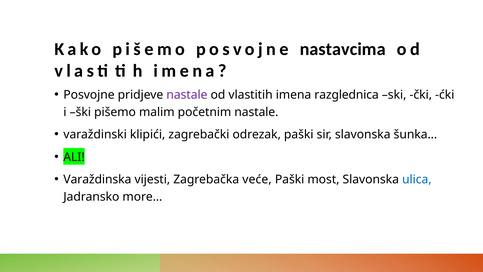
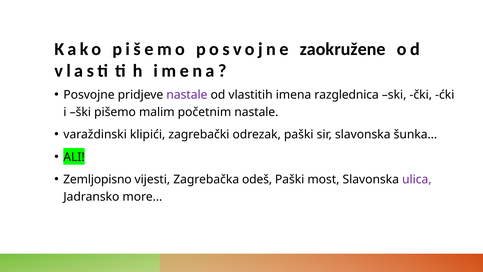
nastavcima: nastavcima -> zaokružene (343, 49)
Varaždinska: Varaždinska -> Zemljopisno (97, 179)
veće: veće -> odeš (257, 179)
ulica colour: blue -> purple (417, 179)
